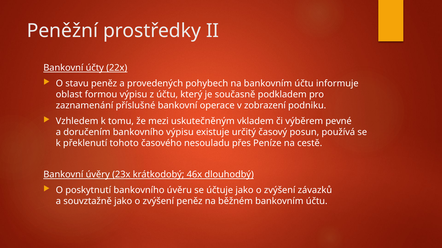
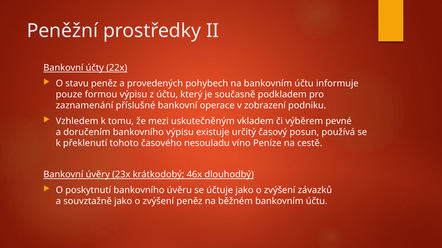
oblast: oblast -> pouze (69, 95)
přes: přes -> víno (241, 144)
